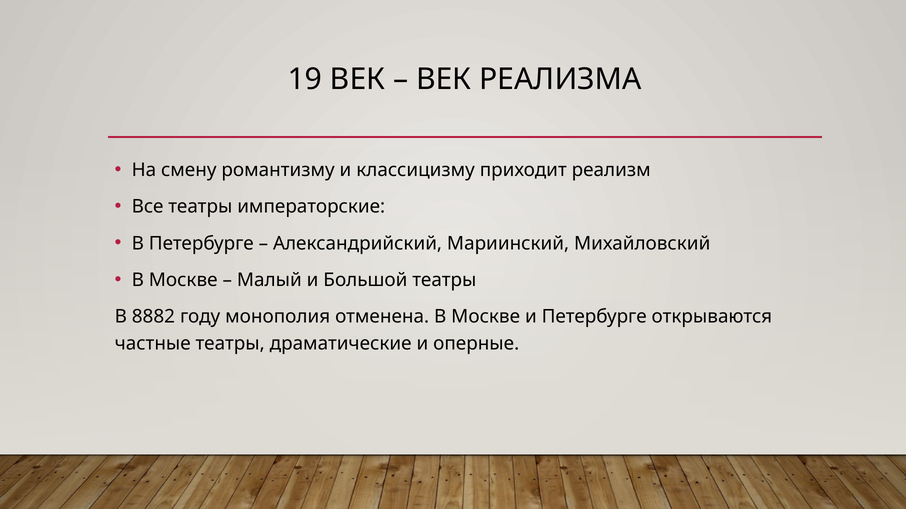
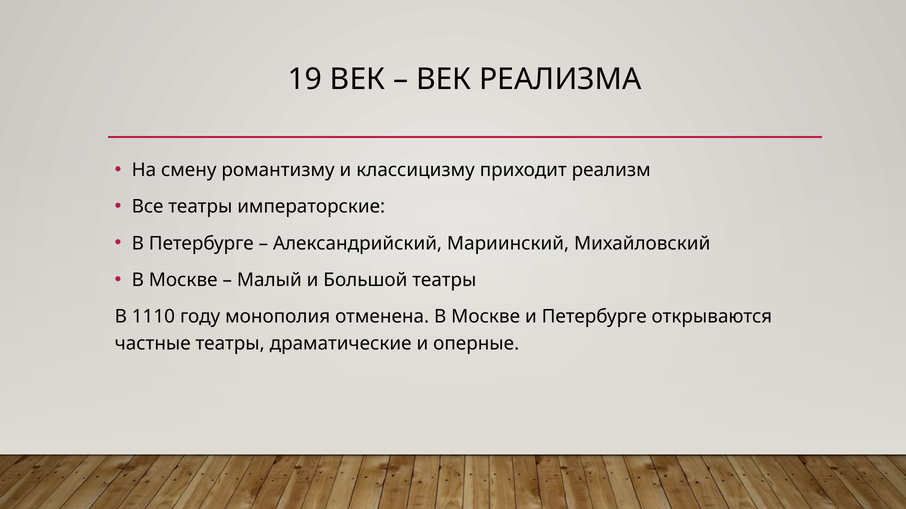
8882: 8882 -> 1110 (153, 317)
